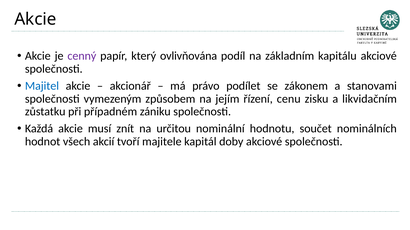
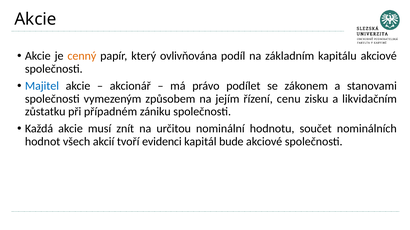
cenný colour: purple -> orange (82, 56)
majitele: majitele -> evidenci (162, 142)
doby: doby -> bude (231, 142)
